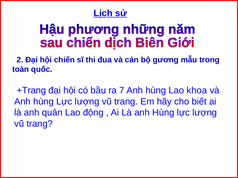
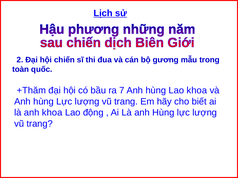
+Trang: +Trang -> +Thăm (31, 91)
anh quân: quân -> khoa (52, 113)
